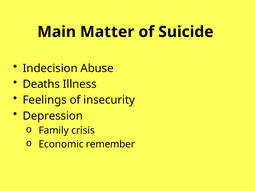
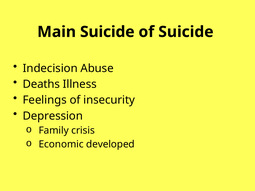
Main Matter: Matter -> Suicide (107, 32)
remember: remember -> developed (110, 145)
